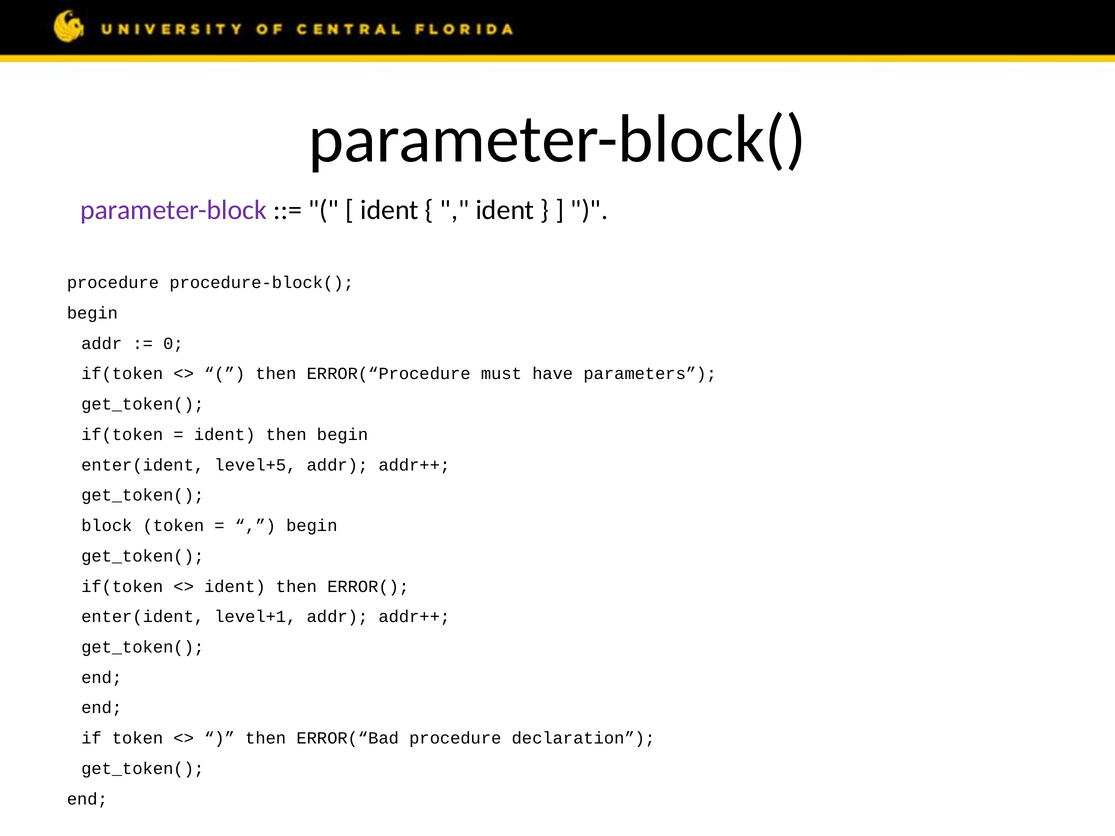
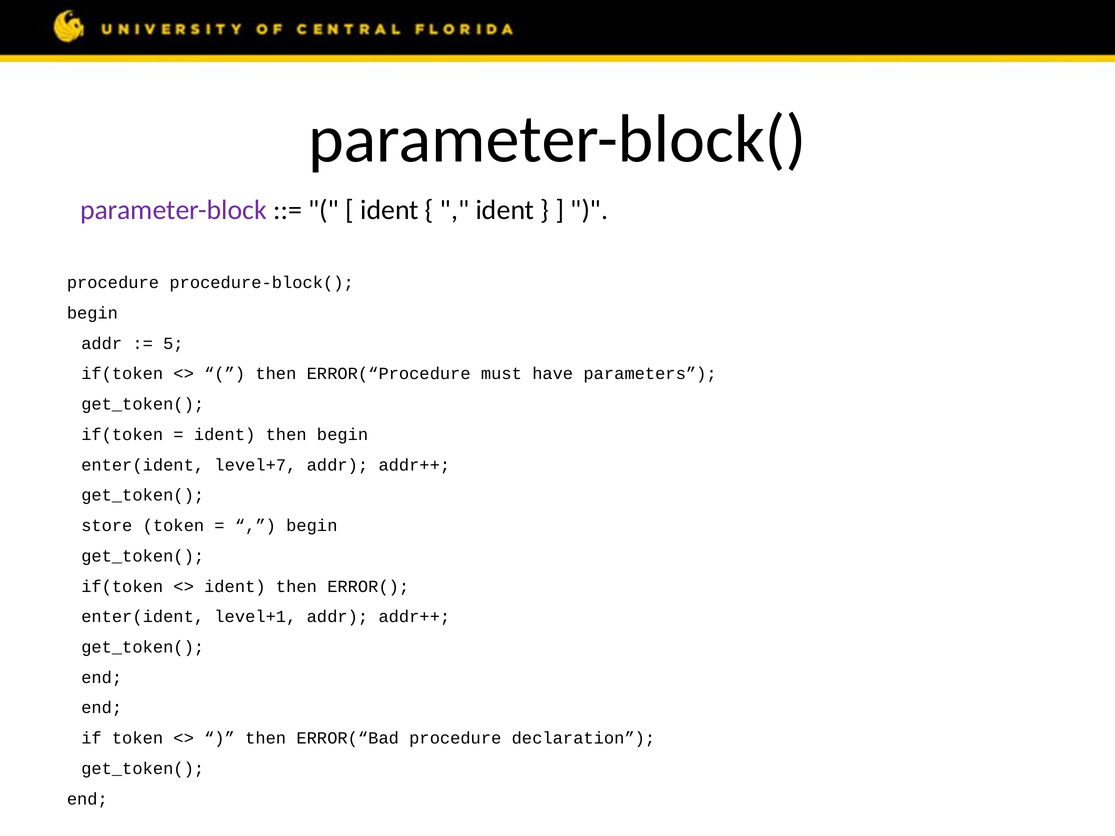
0: 0 -> 5 (173, 344)
level+5: level+5 -> level+7 (255, 465)
block: block -> store (107, 526)
